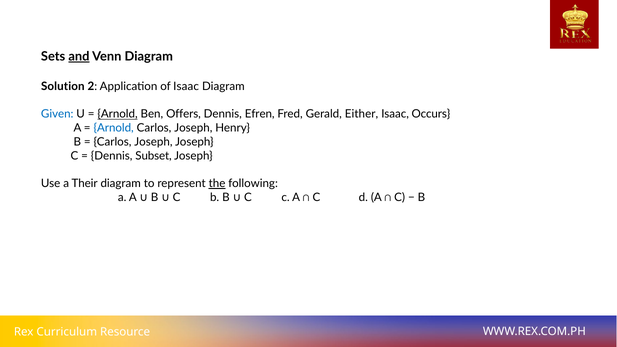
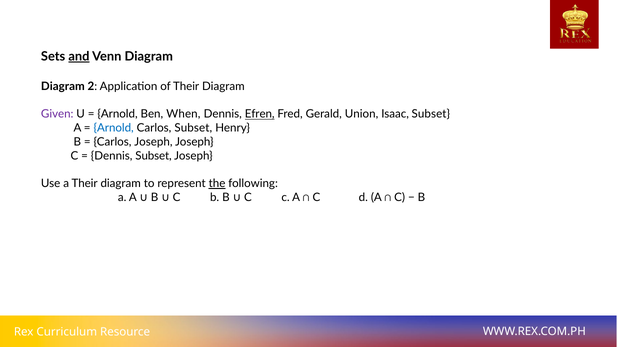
Solution: Solution -> Diagram (63, 86)
of Isaac: Isaac -> Their (186, 86)
Given colour: blue -> purple (57, 114)
Arnold underline: present -> none (118, 114)
Offers: Offers -> When (183, 114)
Efren underline: none -> present (260, 114)
Either: Either -> Union (362, 114)
Isaac Occurs: Occurs -> Subset (431, 114)
Joseph: Joseph -> Subset (193, 128)
